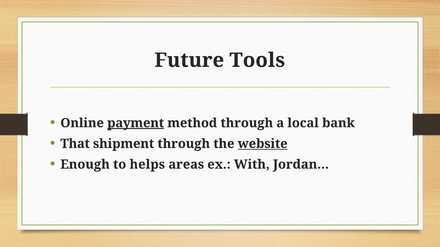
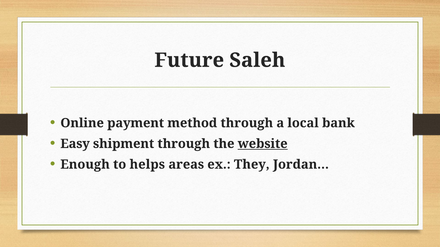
Tools: Tools -> Saleh (257, 60)
payment underline: present -> none (136, 123)
That: That -> Easy (75, 144)
With: With -> They (252, 165)
